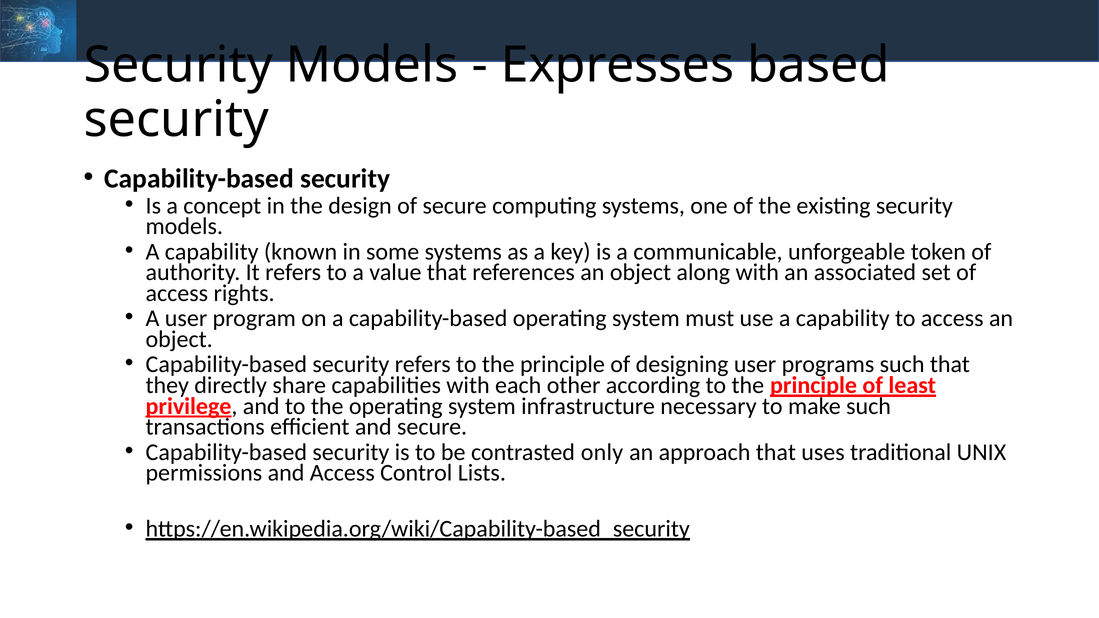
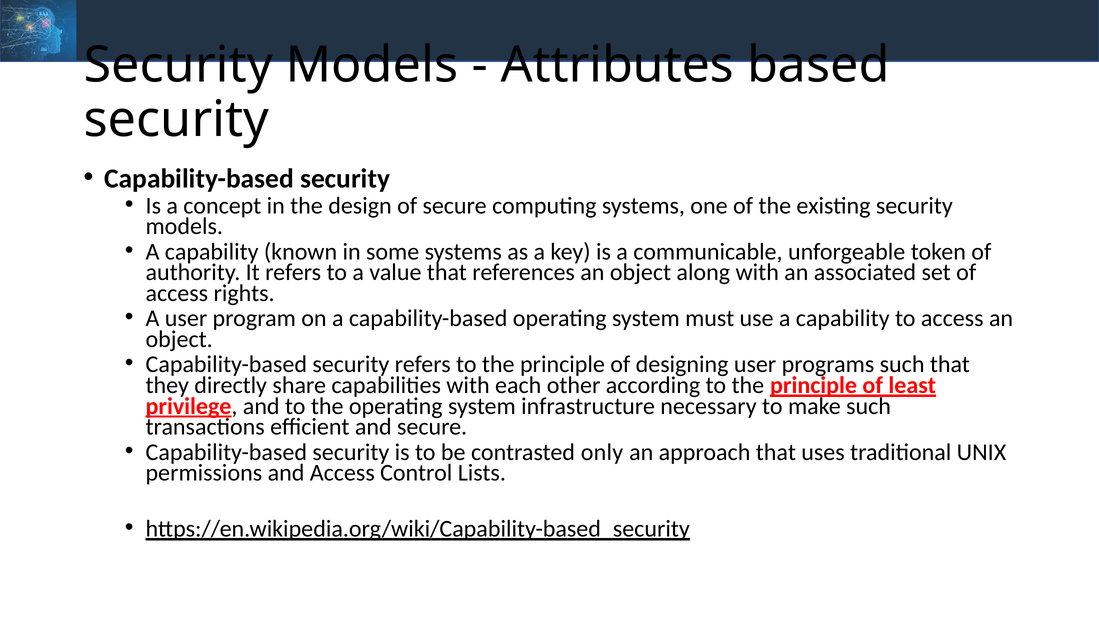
Expresses: Expresses -> Attributes (617, 65)
